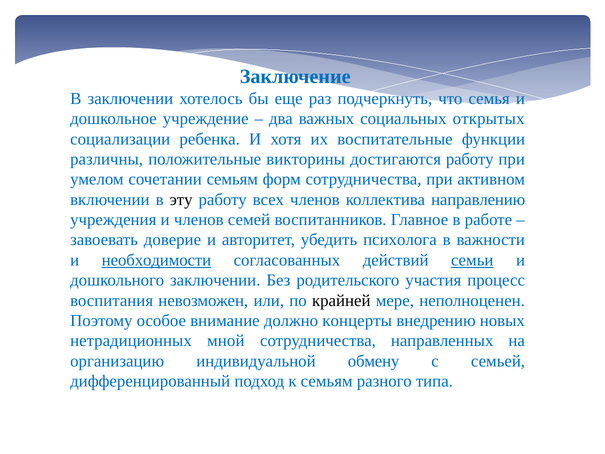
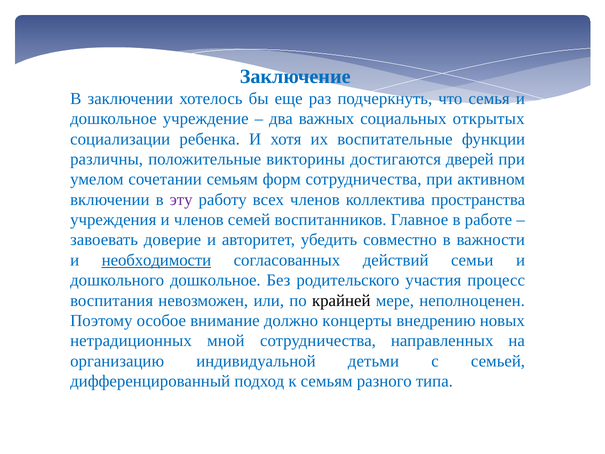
достигаются работу: работу -> дверей (470, 159)
эту colour: black -> purple (181, 199)
направлению: направлению -> пространства (478, 199)
психолога: психолога -> совместно (400, 240)
семьи underline: present -> none (472, 260)
дошкольного заключении: заключении -> дошкольное (215, 280)
обмену: обмену -> детьми (373, 361)
